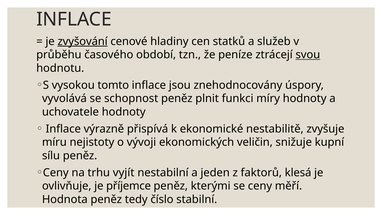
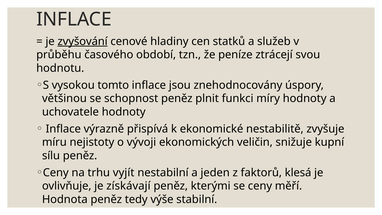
svou underline: present -> none (308, 55)
vyvolává: vyvolává -> většinou (64, 98)
příjemce: příjemce -> získávají (128, 186)
číslo: číslo -> výše (162, 199)
